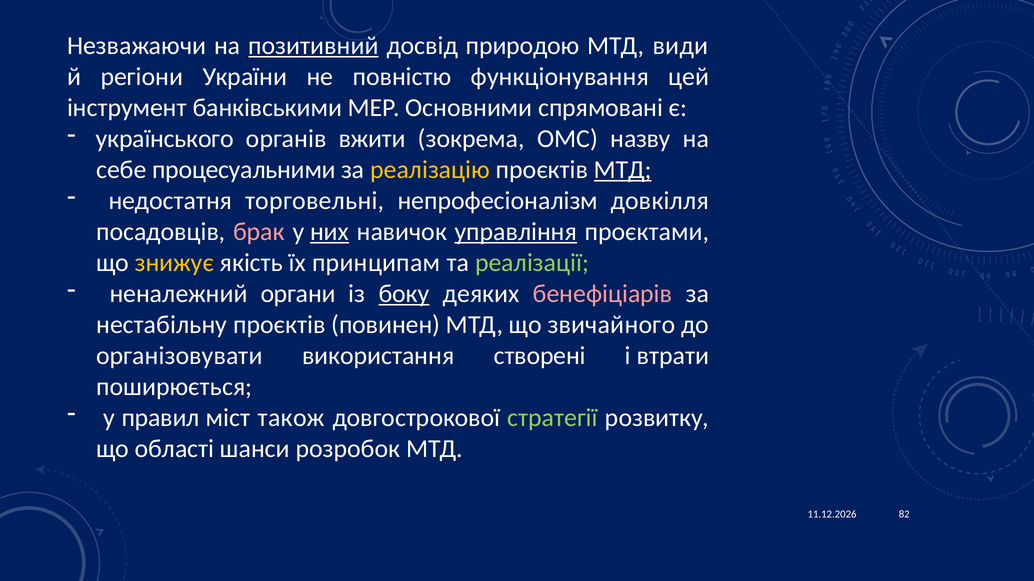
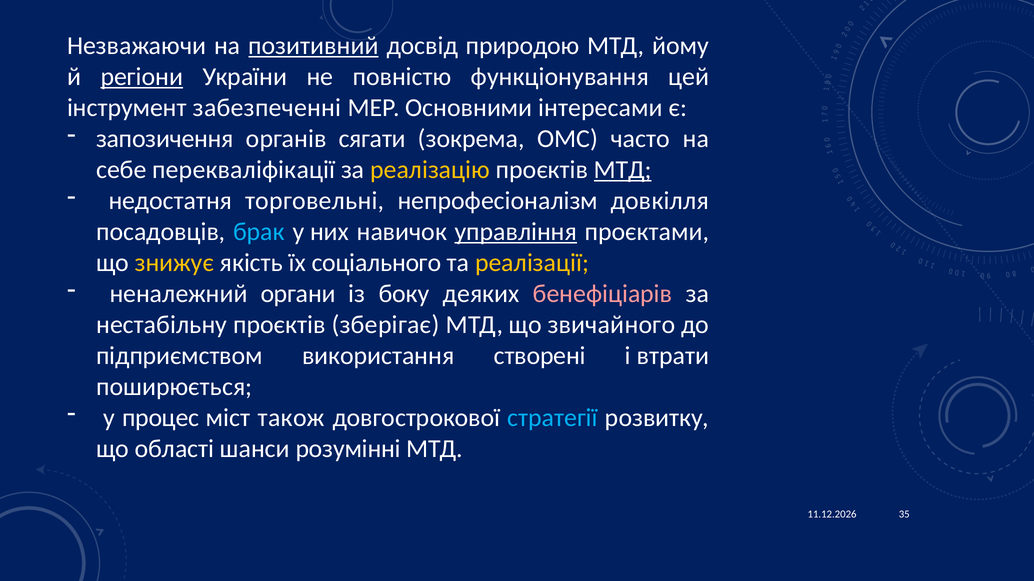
види: види -> йому (681, 46)
регіони underline: none -> present (142, 77)
банківськими: банківськими -> забезпеченні (267, 108)
спрямовані: спрямовані -> інтересами (601, 108)
українського: українського -> запозичення (165, 139)
вжити: вжити -> сягати (372, 139)
назву: назву -> часто (640, 139)
процесуальними: процесуальними -> перекваліфікації (244, 170)
брак colour: pink -> light blue (259, 232)
них underline: present -> none (330, 232)
принципам: принципам -> соціального (377, 263)
реалізації colour: light green -> yellow (532, 263)
боку underline: present -> none (404, 294)
повинен: повинен -> зберігає (386, 325)
організовувати: організовувати -> підприємством (179, 356)
правил: правил -> процес (161, 418)
стратегії colour: light green -> light blue (553, 418)
розробок: розробок -> розумінні (348, 449)
82: 82 -> 35 (904, 515)
